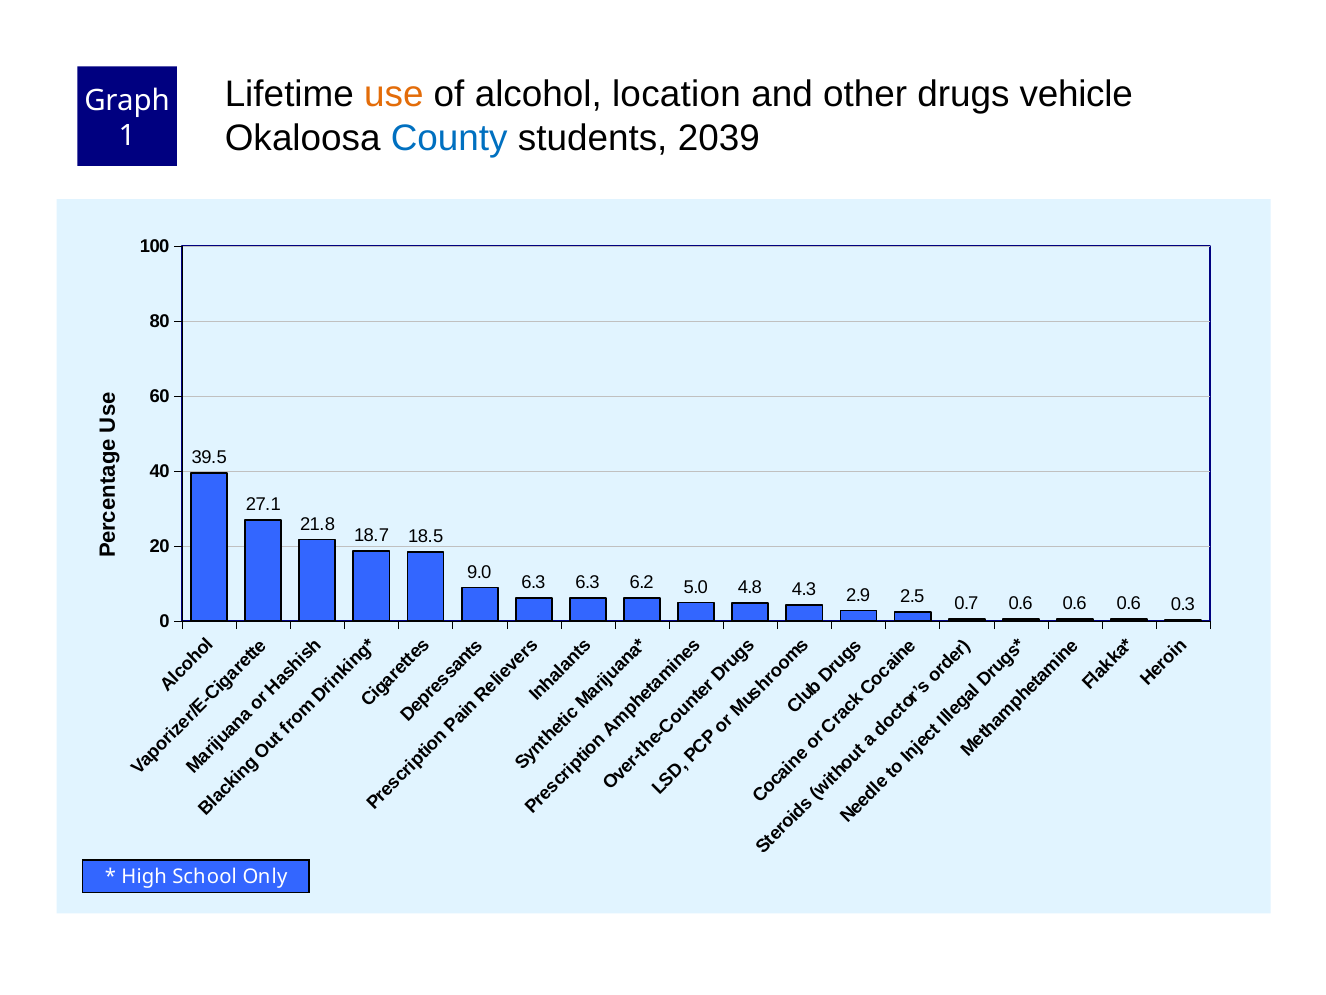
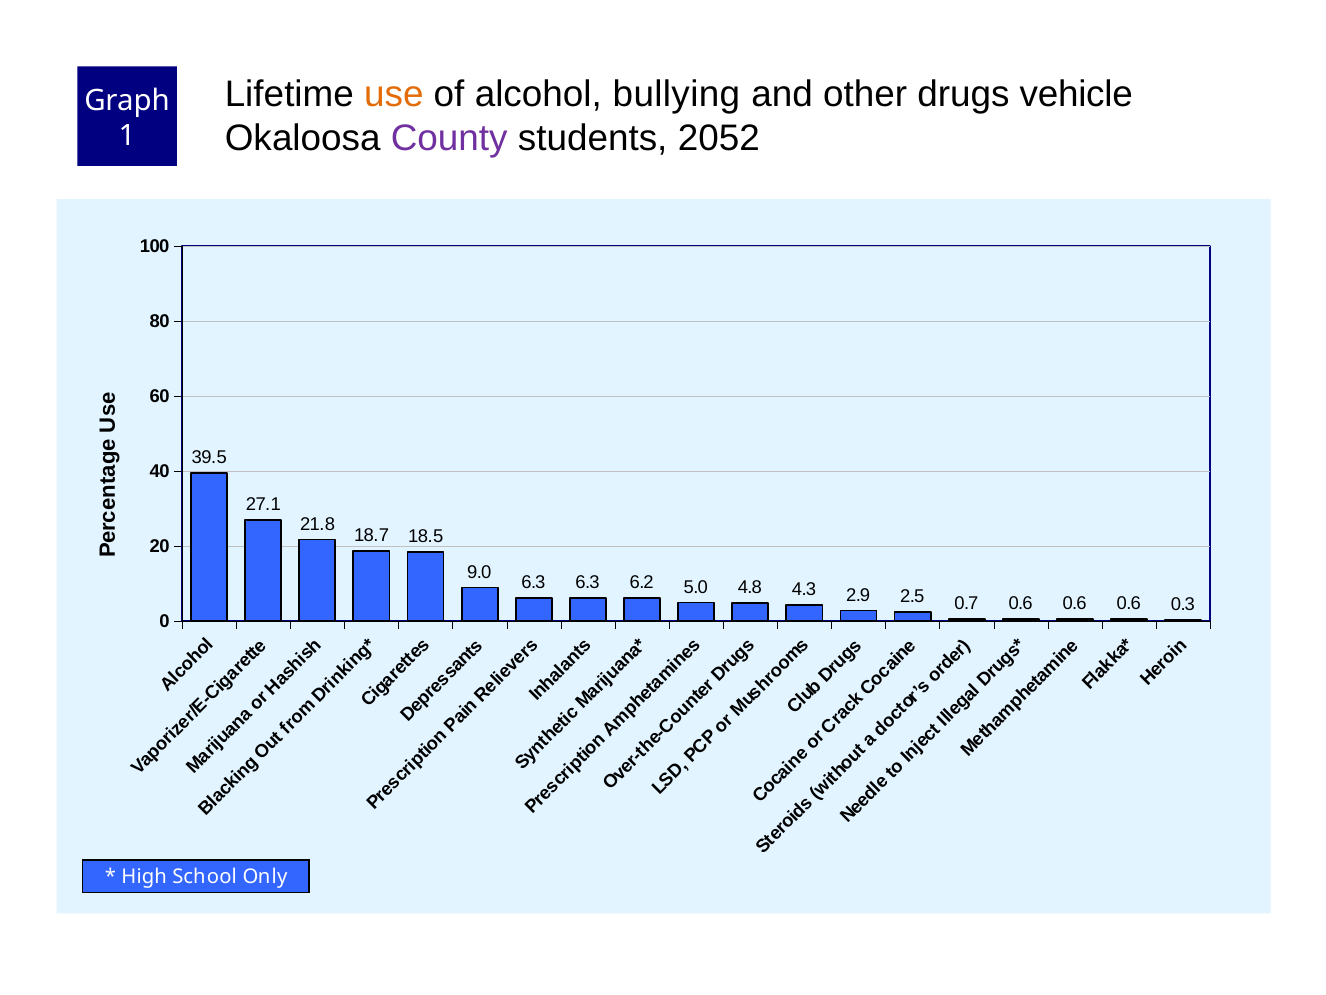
location: location -> bullying (676, 94)
County colour: blue -> purple (449, 139)
2039: 2039 -> 2052 (719, 139)
